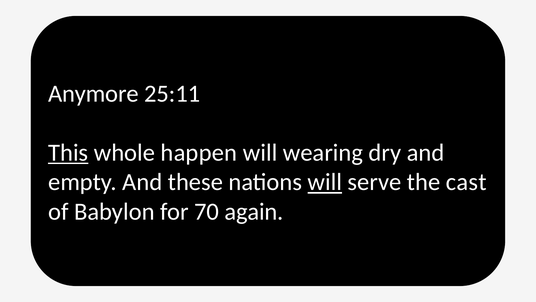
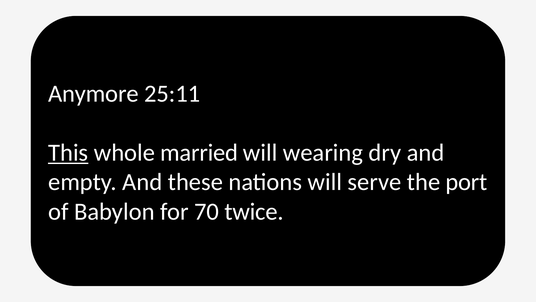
happen: happen -> married (199, 152)
will underline: present -> none (325, 182)
cast: cast -> port (467, 182)
again: again -> twice (254, 211)
